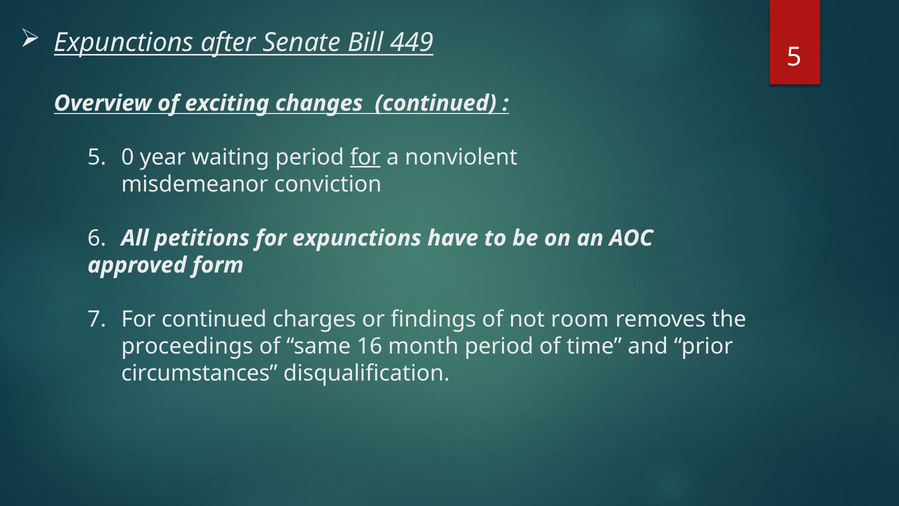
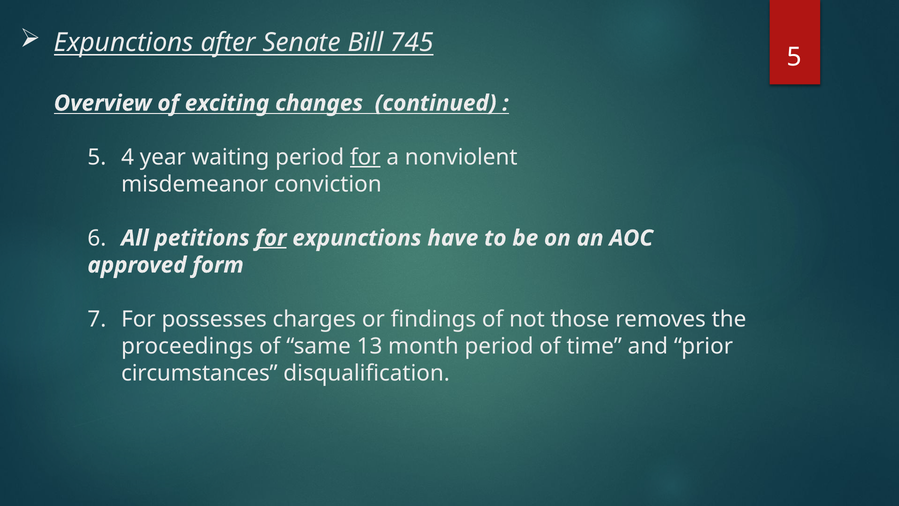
449: 449 -> 745 (412, 43)
0: 0 -> 4 (128, 157)
for underline: none -> present (271, 238)
For continued: continued -> possesses (214, 319)
room: room -> those (580, 319)
16: 16 -> 13 (370, 346)
